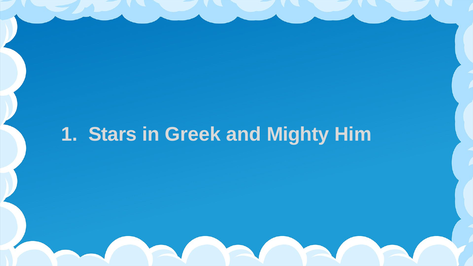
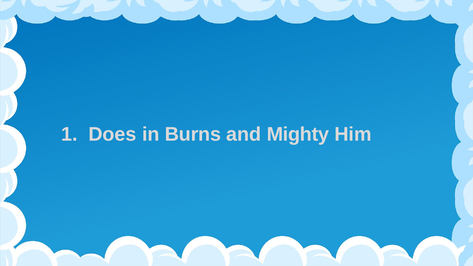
Stars: Stars -> Does (112, 135)
Greek: Greek -> Burns (193, 135)
